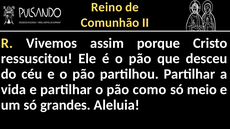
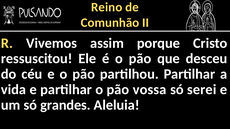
como: como -> vossa (150, 90)
meio: meio -> serei (202, 90)
